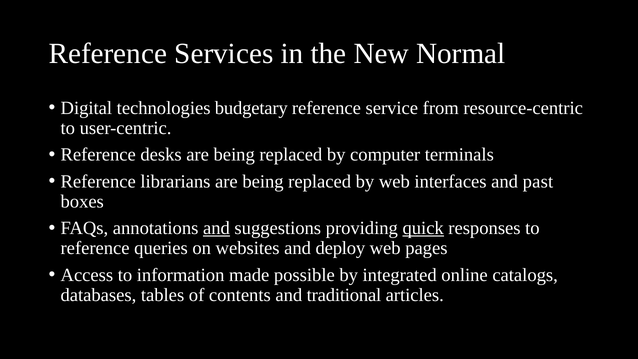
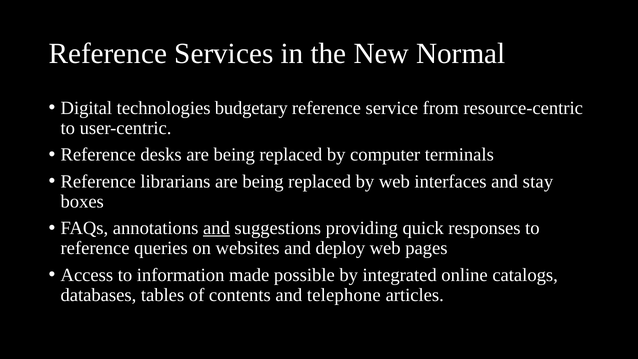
past: past -> stay (538, 181)
quick underline: present -> none (423, 228)
traditional: traditional -> telephone (344, 295)
